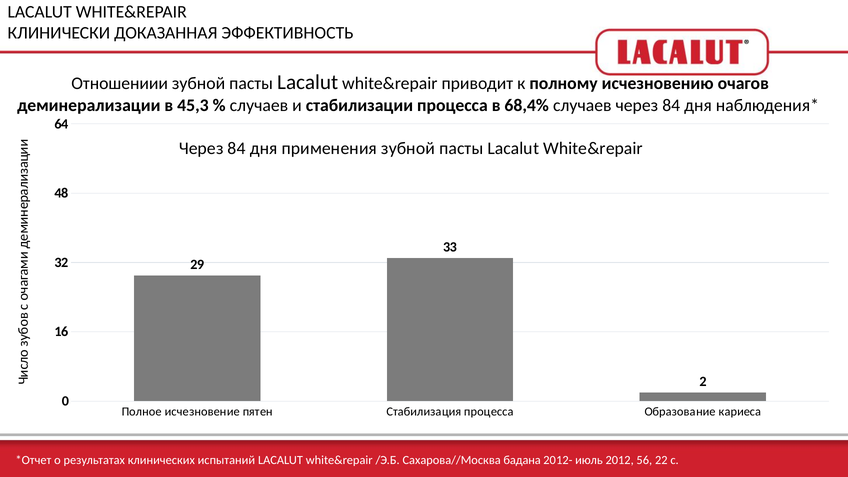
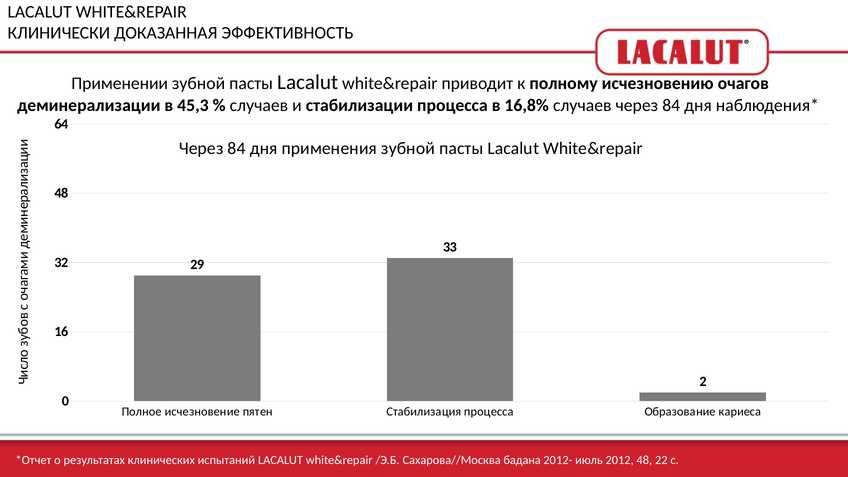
Отношениии: Отношениии -> Применении (120, 84)
68,4%: 68,4% -> 16,8% (527, 106)
2012 56: 56 -> 48 (644, 460)
